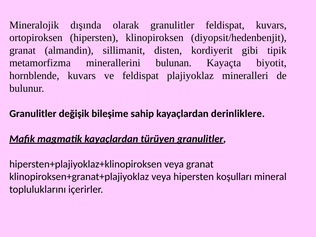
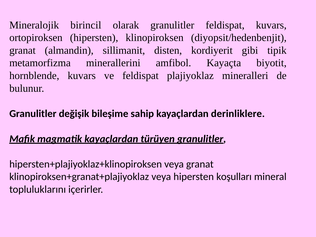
dışında: dışında -> birincil (86, 25)
bulunan: bulunan -> amfibol (174, 63)
